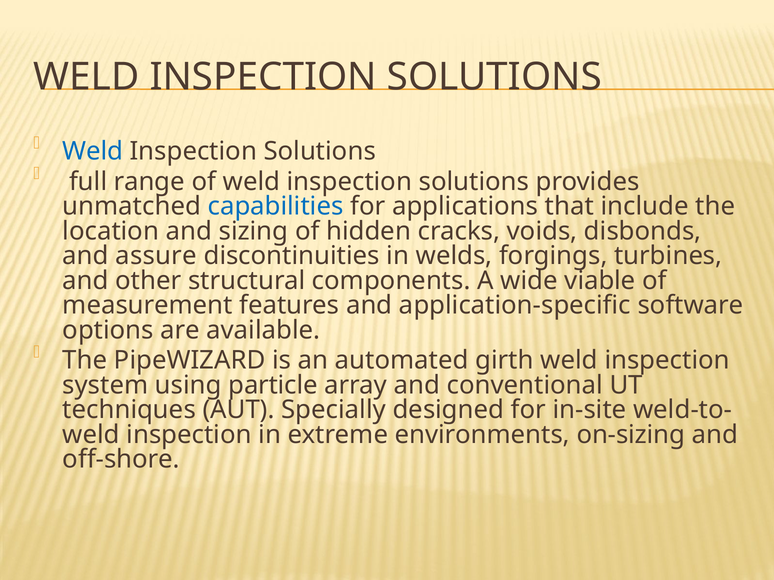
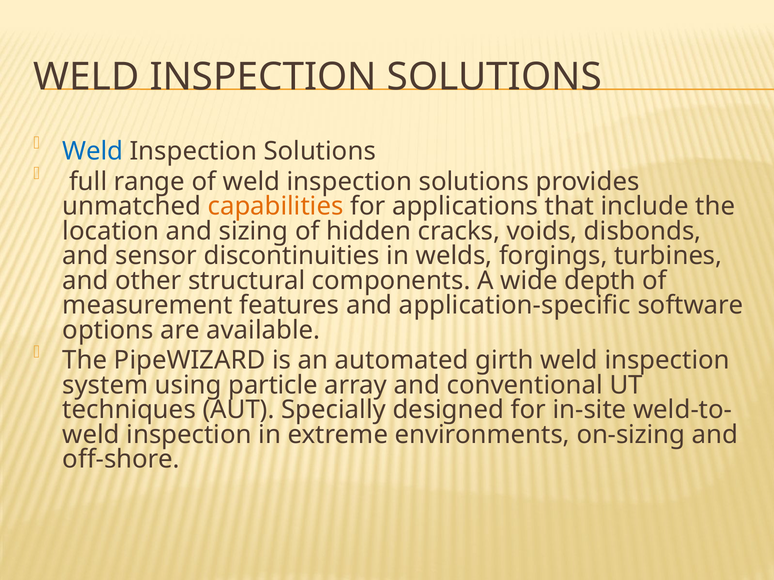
capabilities colour: blue -> orange (276, 207)
assure: assure -> sensor (156, 256)
viable: viable -> depth (600, 281)
